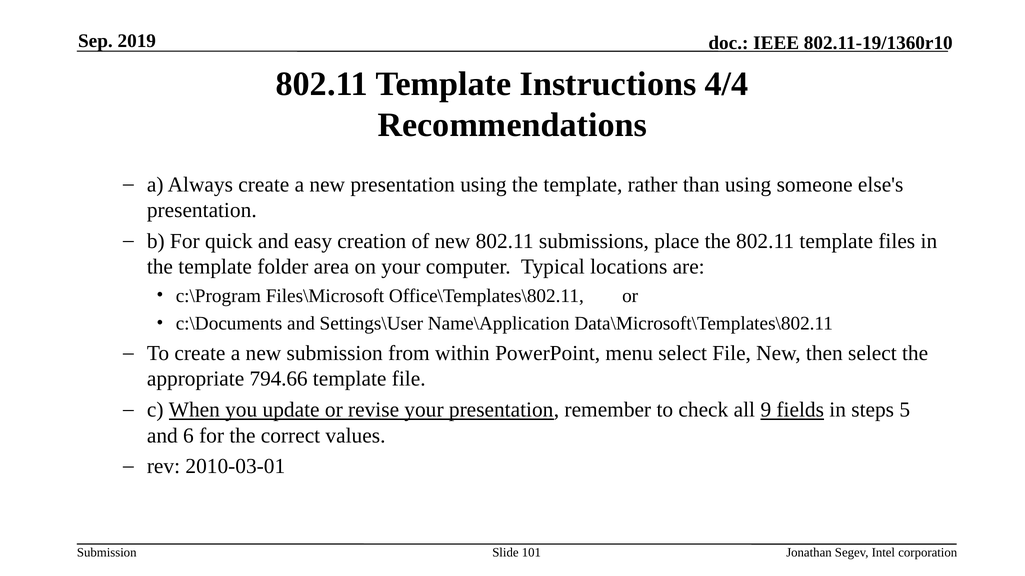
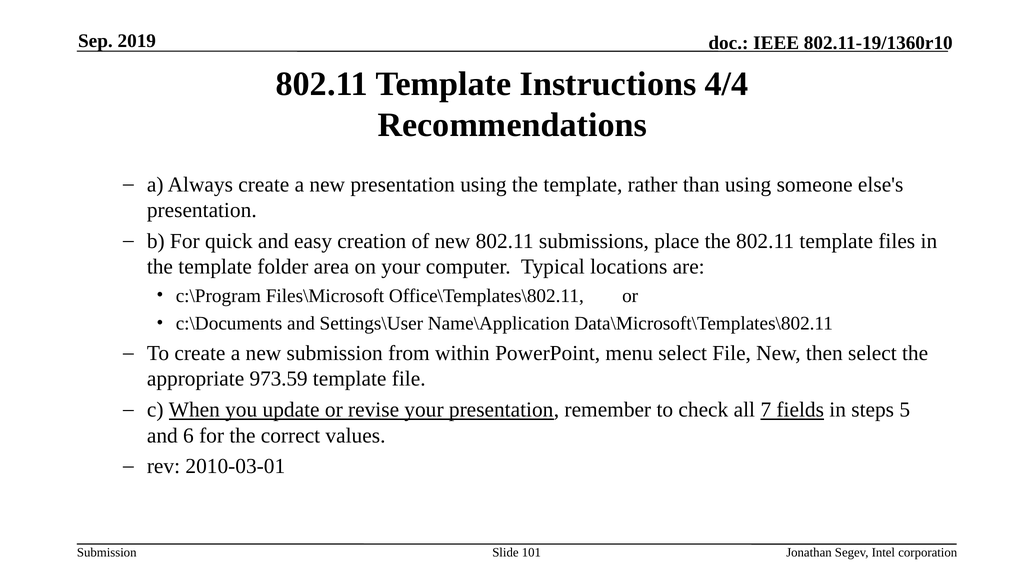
794.66: 794.66 -> 973.59 (279, 379)
9: 9 -> 7 (766, 410)
